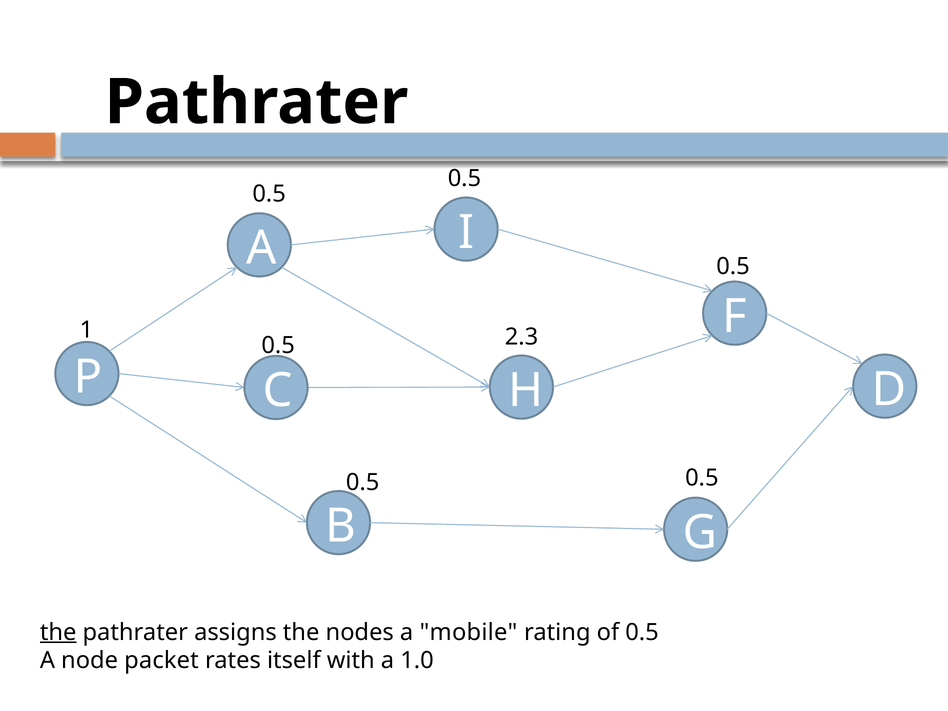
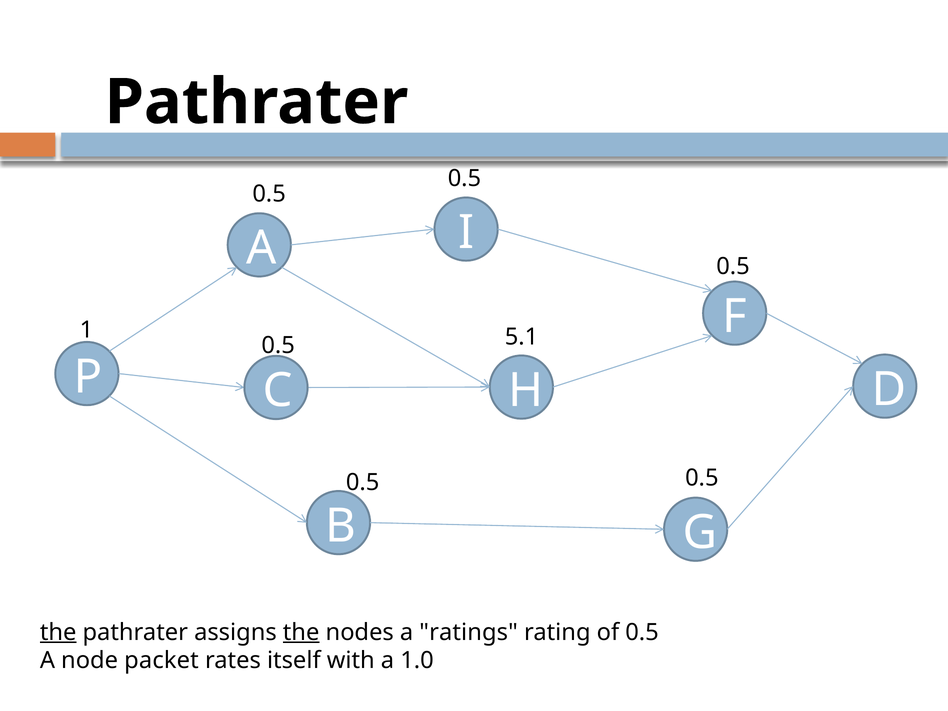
2.3: 2.3 -> 5.1 (521, 337)
the underline: none -> present (301, 632)
mobile: mobile -> ratings (469, 632)
